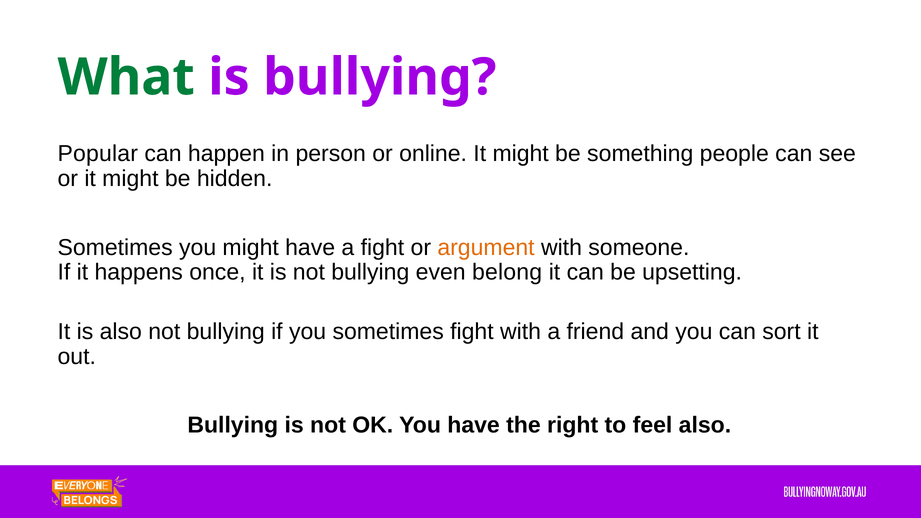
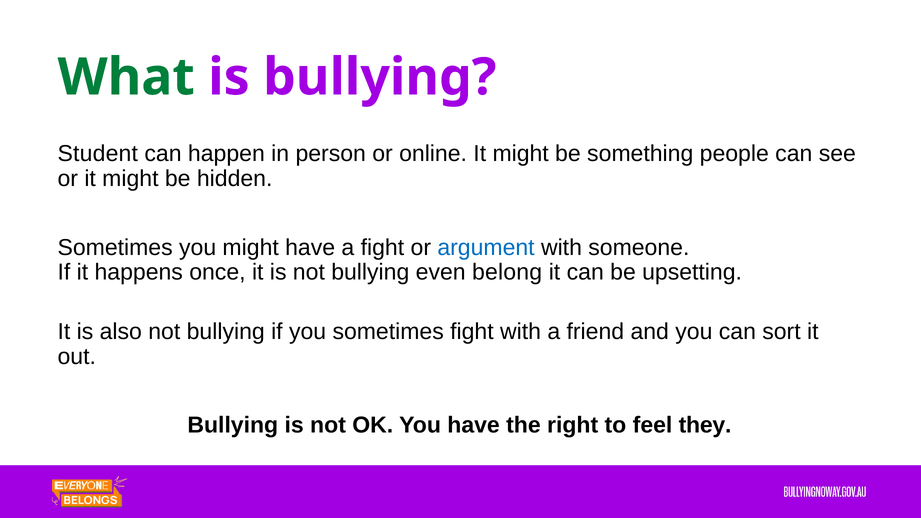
Popular: Popular -> Student (98, 154)
argument colour: orange -> blue (486, 247)
feel also: also -> they (705, 425)
